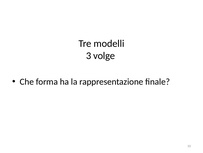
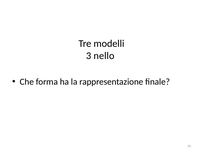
volge: volge -> nello (104, 56)
